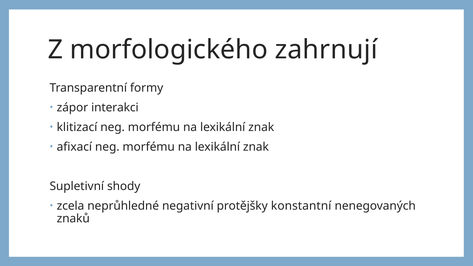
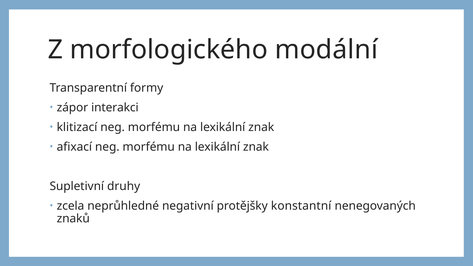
zahrnují: zahrnují -> modální (326, 50)
shody: shody -> druhy (124, 186)
